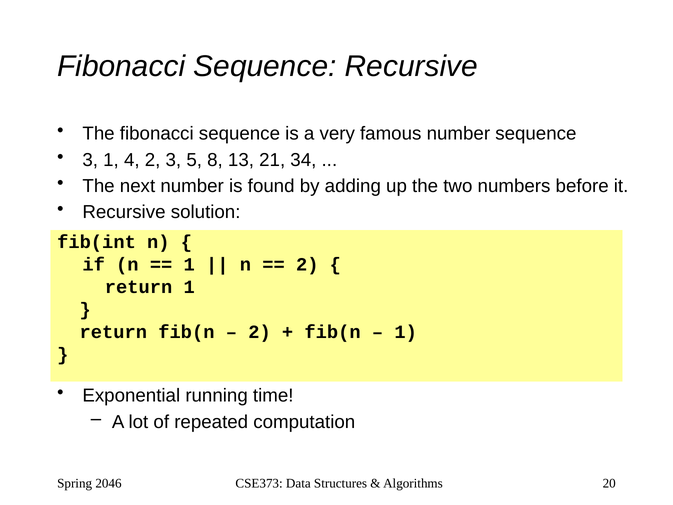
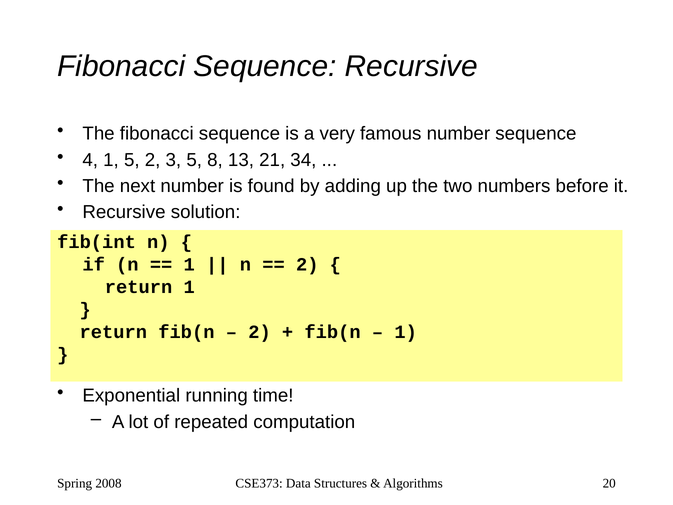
3: 3 -> 4 (90, 160)
1 4: 4 -> 5 (132, 160)
2046: 2046 -> 2008 (108, 483)
